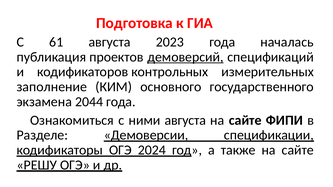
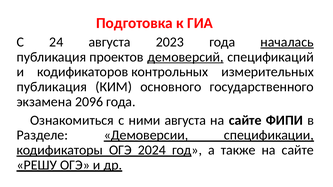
61: 61 -> 24 (56, 42)
началась underline: none -> present (287, 42)
заполнение: заполнение -> публикация (52, 87)
2044: 2044 -> 2096 (89, 102)
